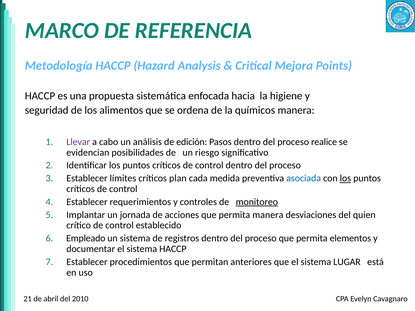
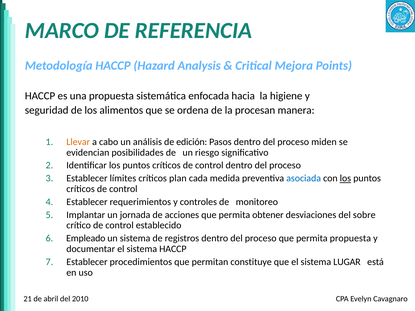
químicos: químicos -> procesan (255, 110)
Llevar colour: purple -> orange (78, 142)
realice: realice -> miden (324, 142)
monitoreo underline: present -> none (257, 202)
permita manera: manera -> obtener (268, 215)
quien: quien -> sobre (364, 215)
permita elementos: elementos -> propuesta (350, 239)
anteriores: anteriores -> constituye (251, 262)
